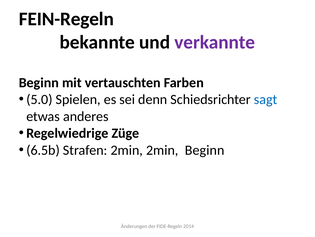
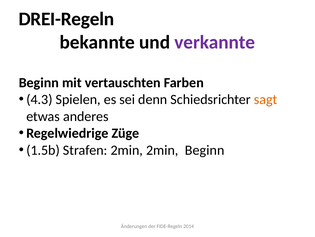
FEIN-Regeln: FEIN-Regeln -> DREI-Regeln (66, 19)
5.0: 5.0 -> 4.3 (39, 99)
sagt colour: blue -> orange (266, 99)
6.5b: 6.5b -> 1.5b (43, 150)
